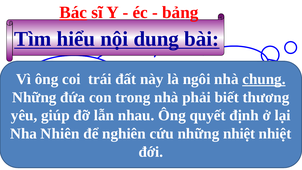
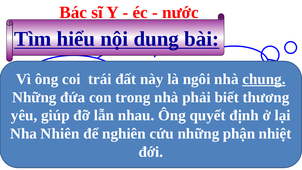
Bác underline: present -> none (73, 12)
bảng: bảng -> nước (180, 12)
những nhiệt: nhiệt -> phận (239, 134)
